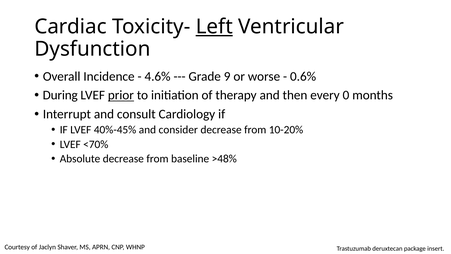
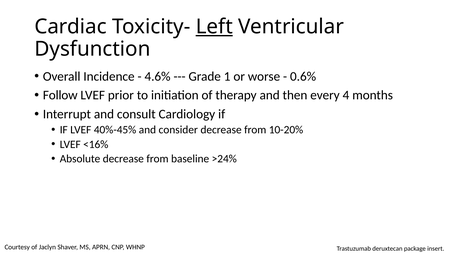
9: 9 -> 1 (227, 76)
During: During -> Follow (60, 95)
prior underline: present -> none (121, 95)
0: 0 -> 4 (346, 95)
<70%: <70% -> <16% (96, 144)
>48%: >48% -> >24% (224, 159)
